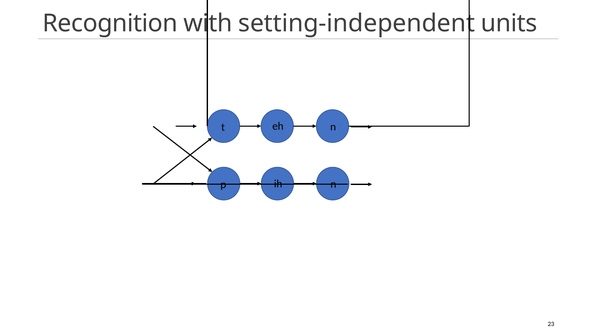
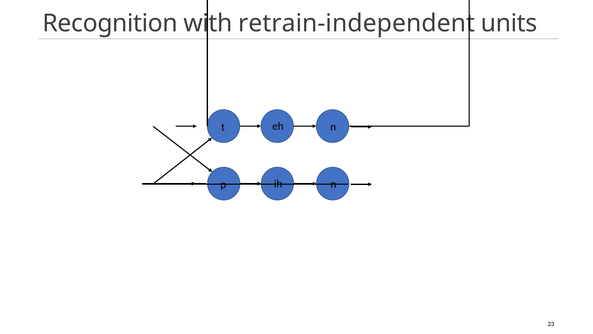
setting-independent: setting-independent -> retrain-independent (357, 23)
